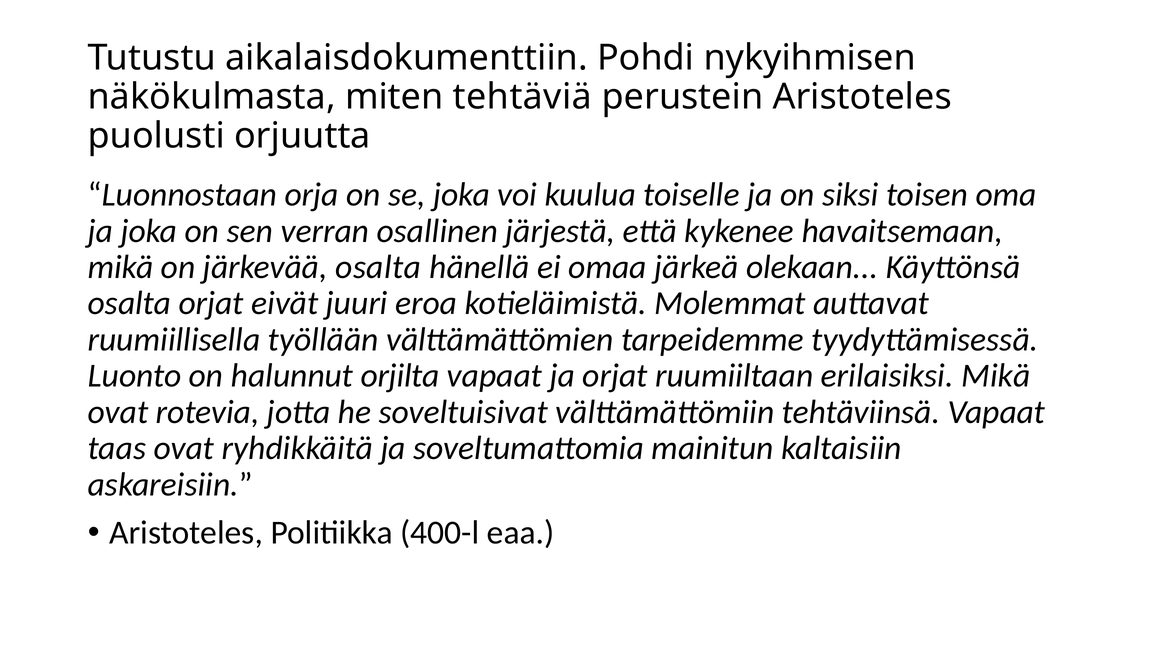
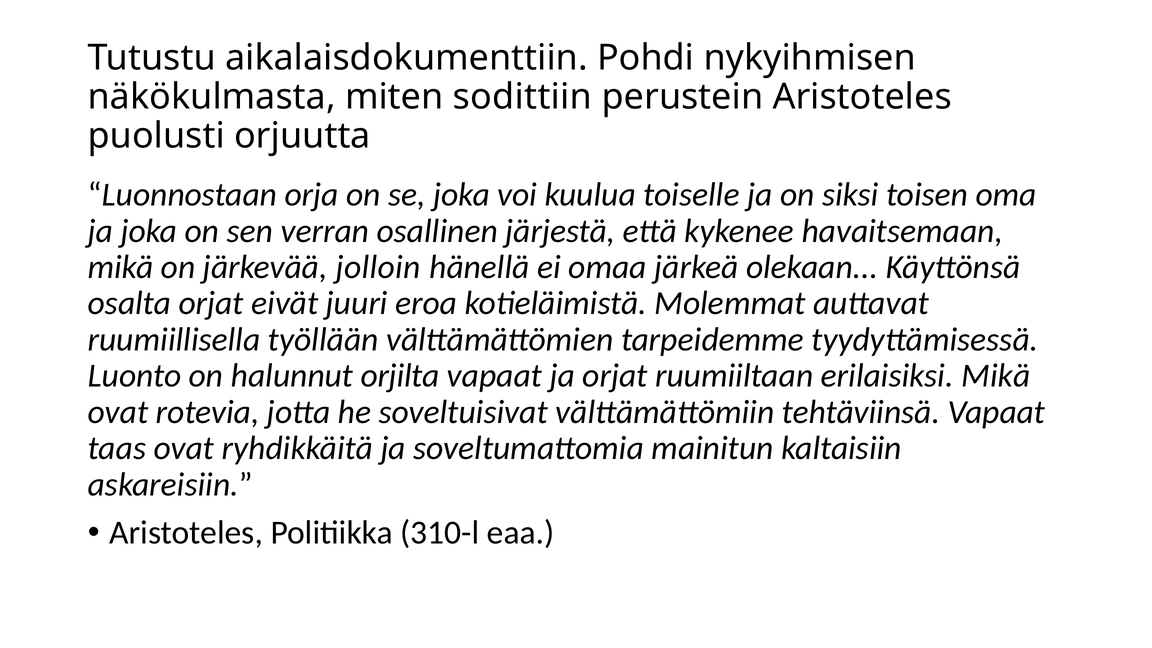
tehtäviä: tehtäviä -> sodittiin (522, 97)
järkevää osalta: osalta -> jolloin (378, 267)
400-l: 400-l -> 310-l (440, 533)
